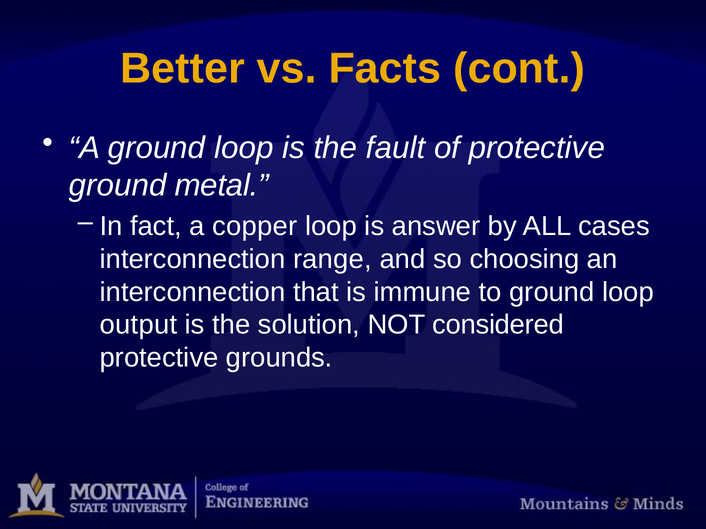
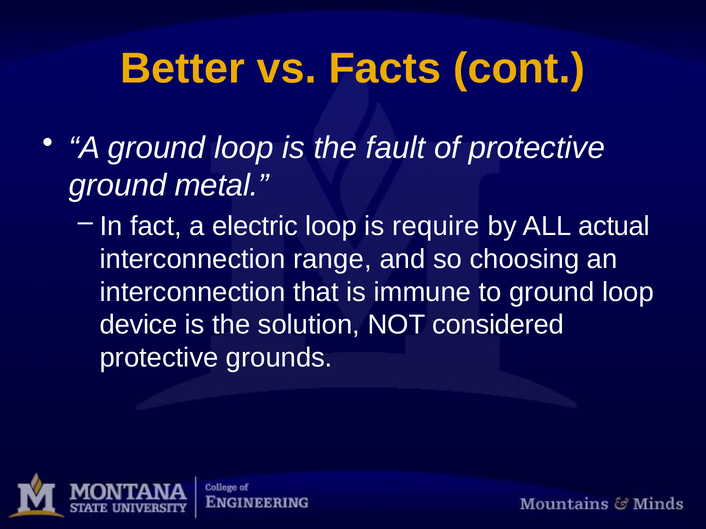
copper: copper -> electric (255, 226)
answer: answer -> require (436, 226)
cases: cases -> actual (614, 226)
output: output -> device (139, 325)
